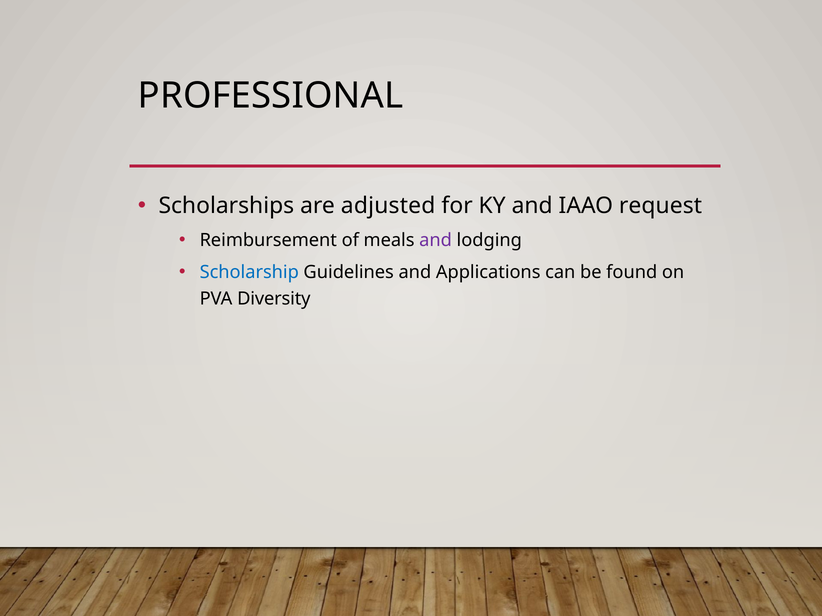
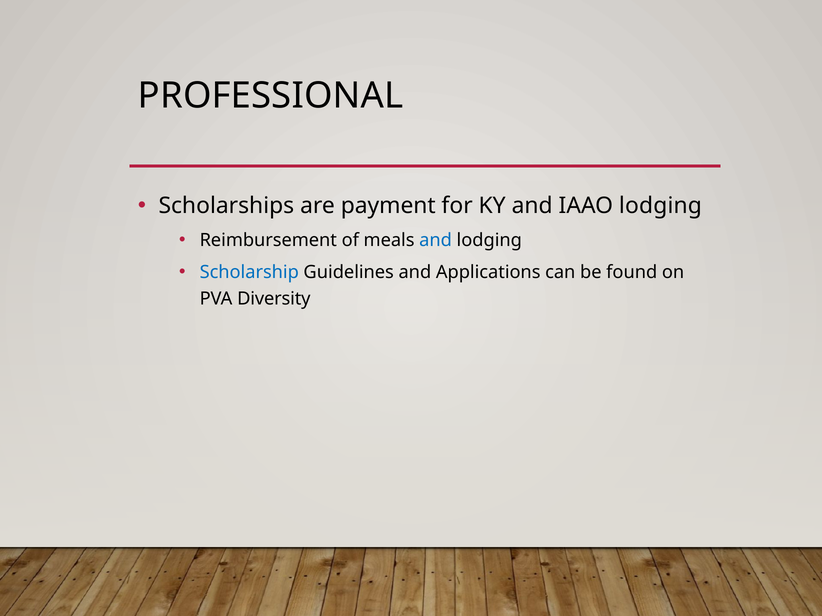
adjusted: adjusted -> payment (388, 206)
IAAO request: request -> lodging (660, 206)
and colour: purple -> blue (436, 240)
